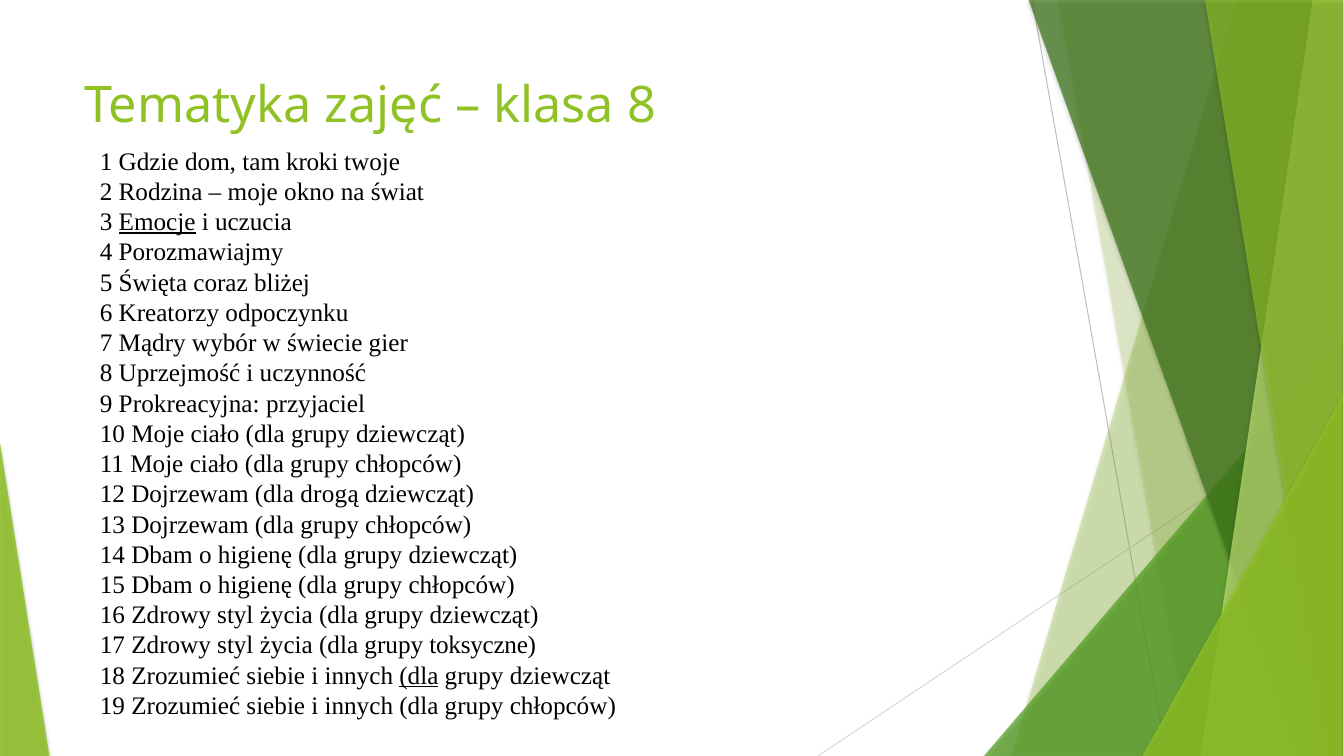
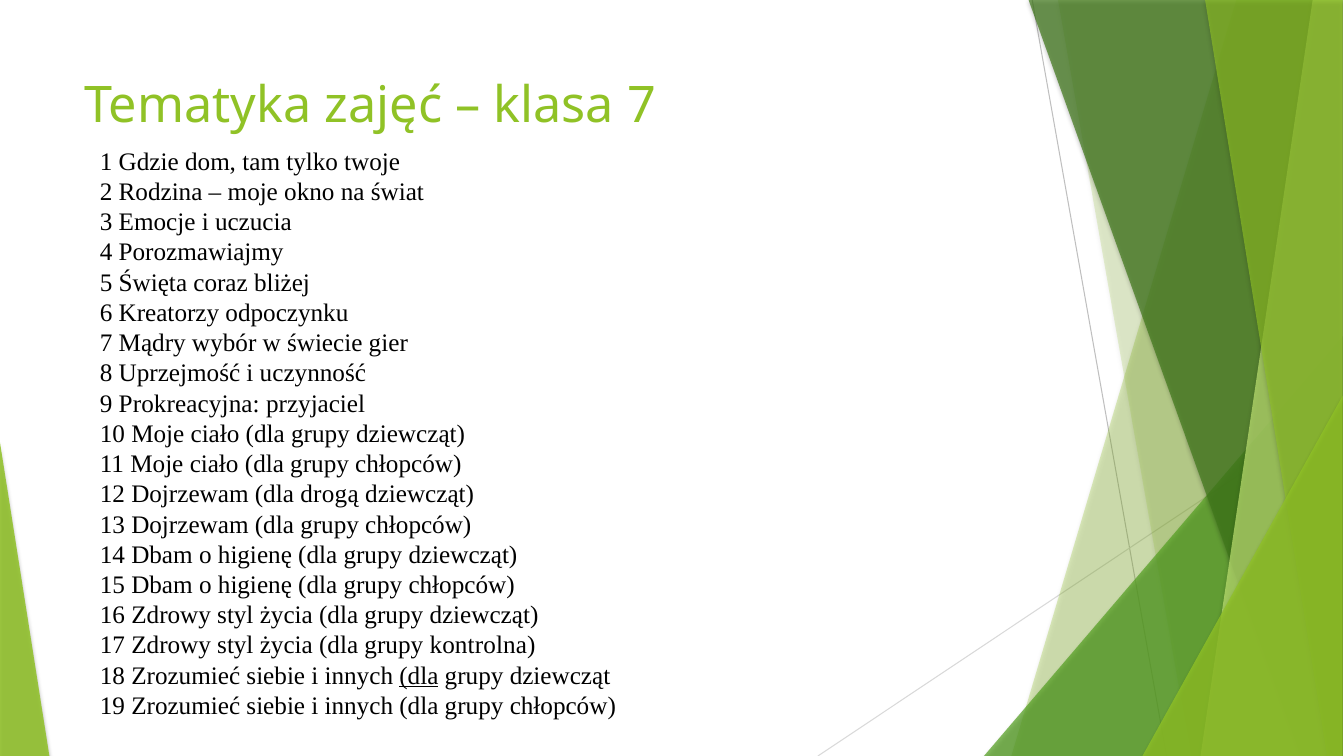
klasa 8: 8 -> 7 (642, 106)
kroki: kroki -> tylko (312, 162)
Emocje underline: present -> none (157, 222)
toksyczne: toksyczne -> kontrolna (483, 645)
